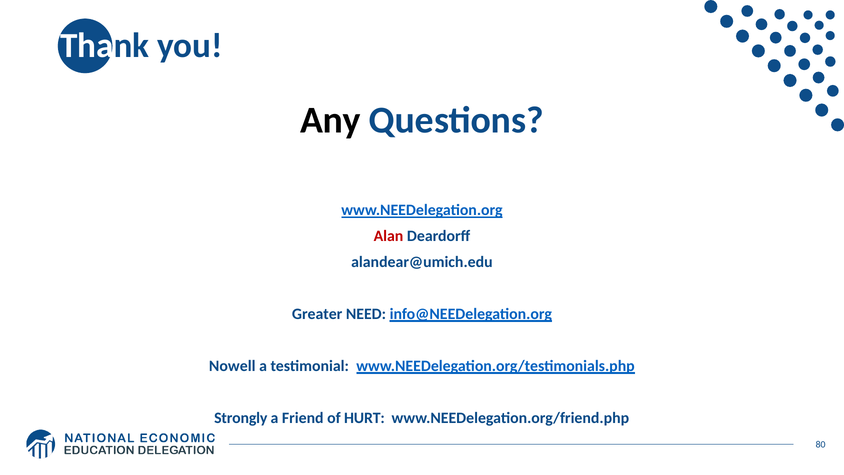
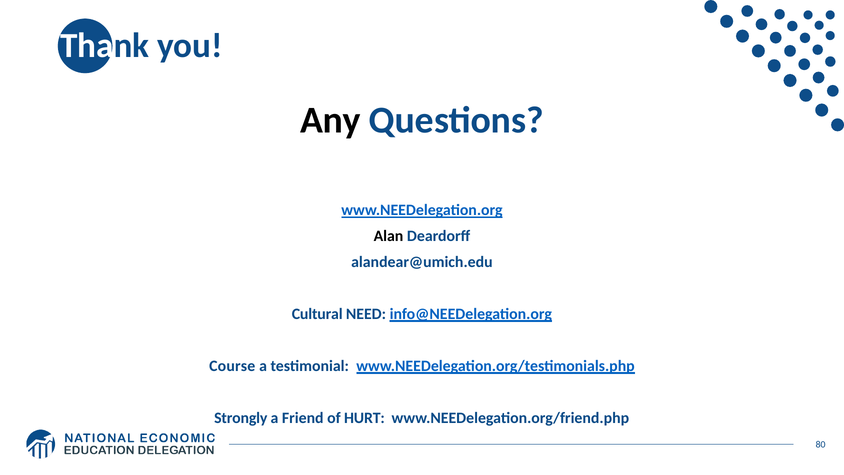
Alan colour: red -> black (389, 236)
Greater: Greater -> Cultural (317, 314)
Nowell: Nowell -> Course (232, 366)
